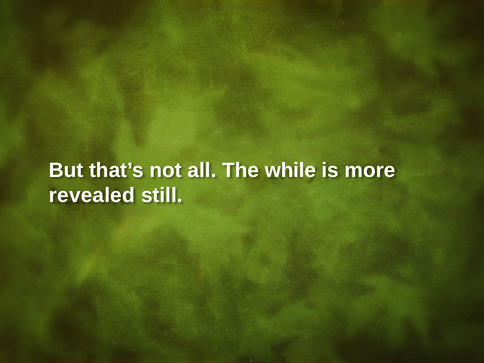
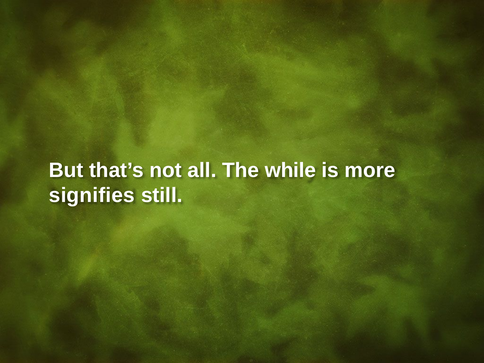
revealed: revealed -> signifies (92, 195)
